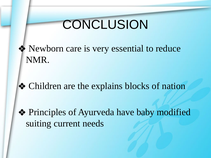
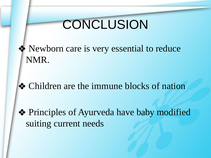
explains: explains -> immune (107, 86)
